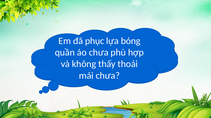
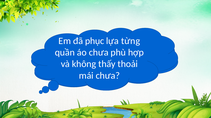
bóng: bóng -> từng (131, 41)
